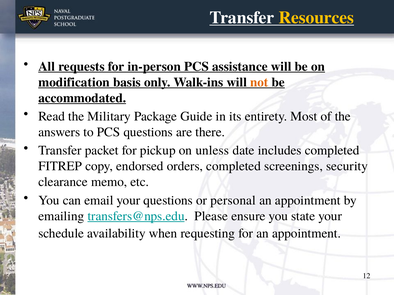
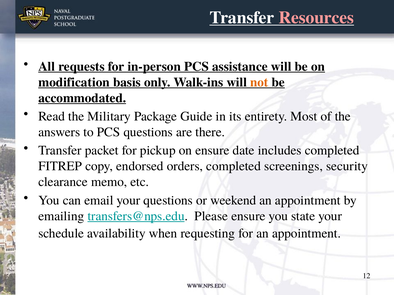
Resources colour: yellow -> pink (316, 18)
on unless: unless -> ensure (212, 151)
personal: personal -> weekend (233, 201)
